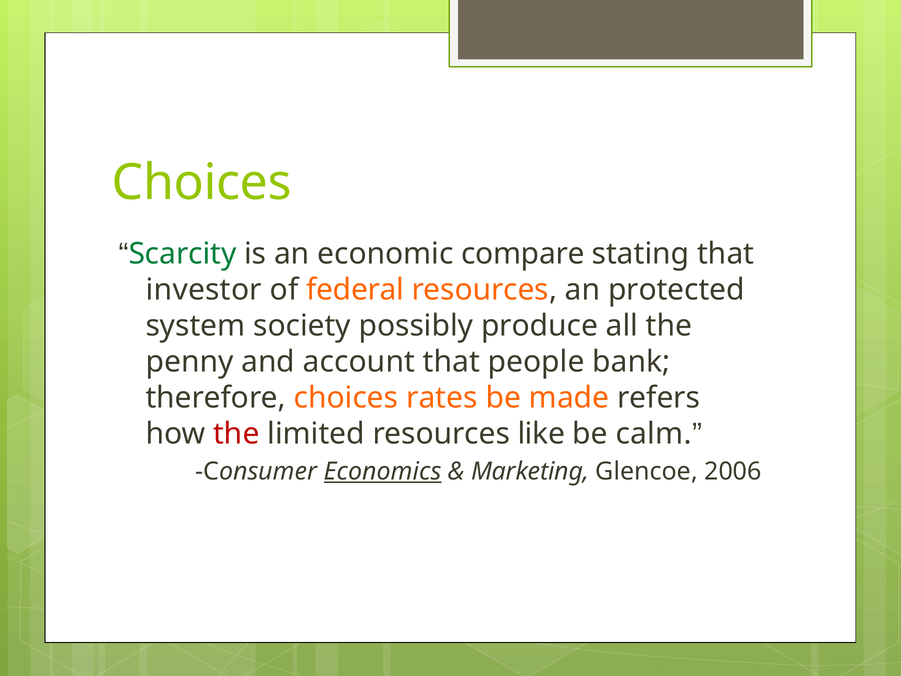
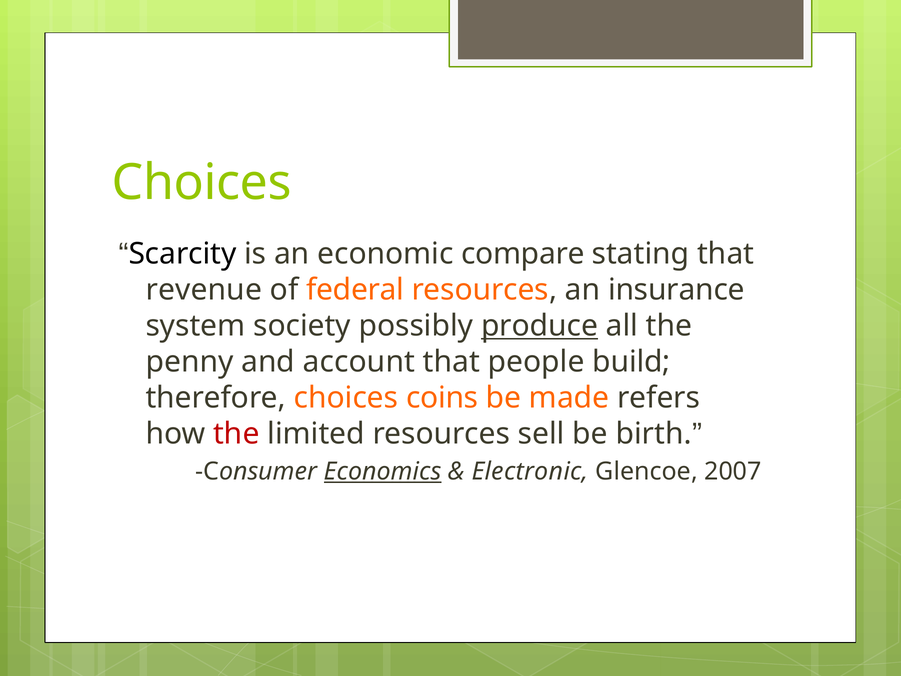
Scarcity colour: green -> black (182, 254)
investor: investor -> revenue (204, 290)
protected: protected -> insurance (676, 290)
produce underline: none -> present (539, 326)
bank: bank -> build (631, 362)
rates: rates -> coins (442, 398)
like: like -> sell (541, 434)
calm: calm -> birth (654, 434)
Marketing: Marketing -> Electronic (530, 472)
2006: 2006 -> 2007 (733, 472)
